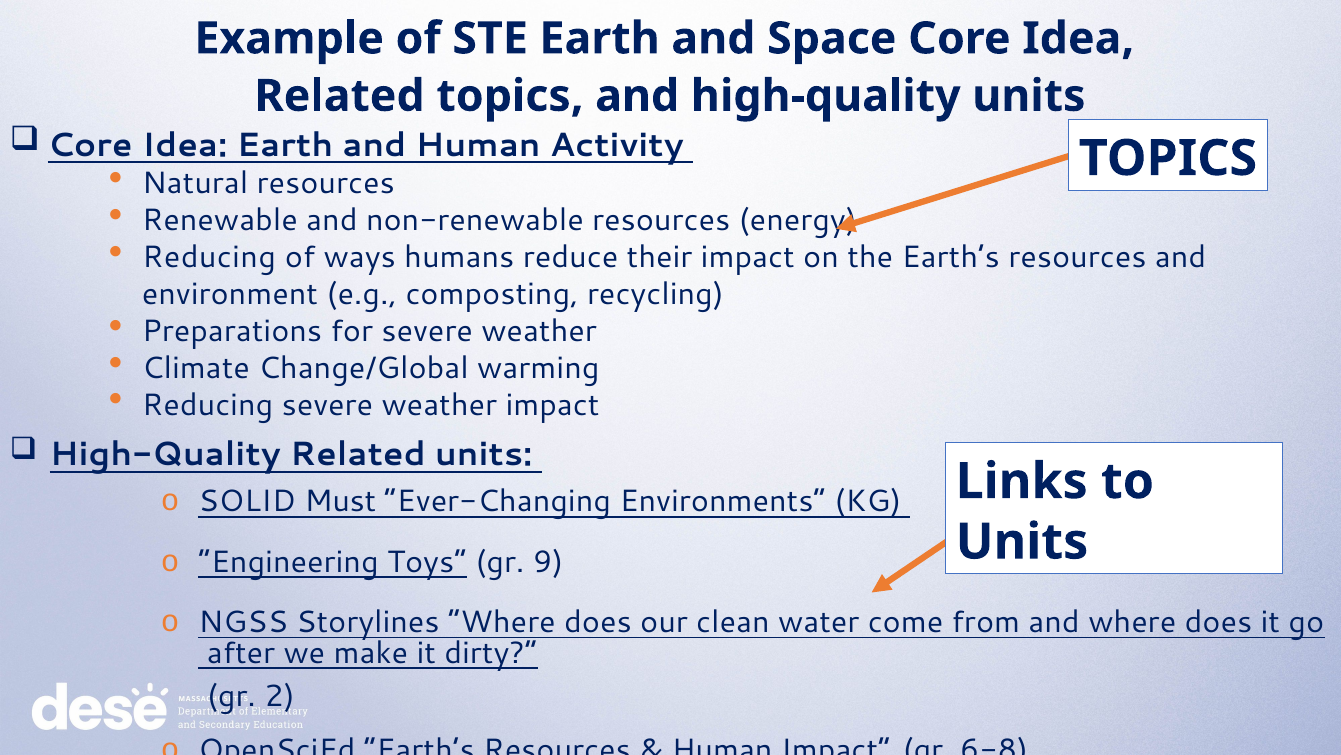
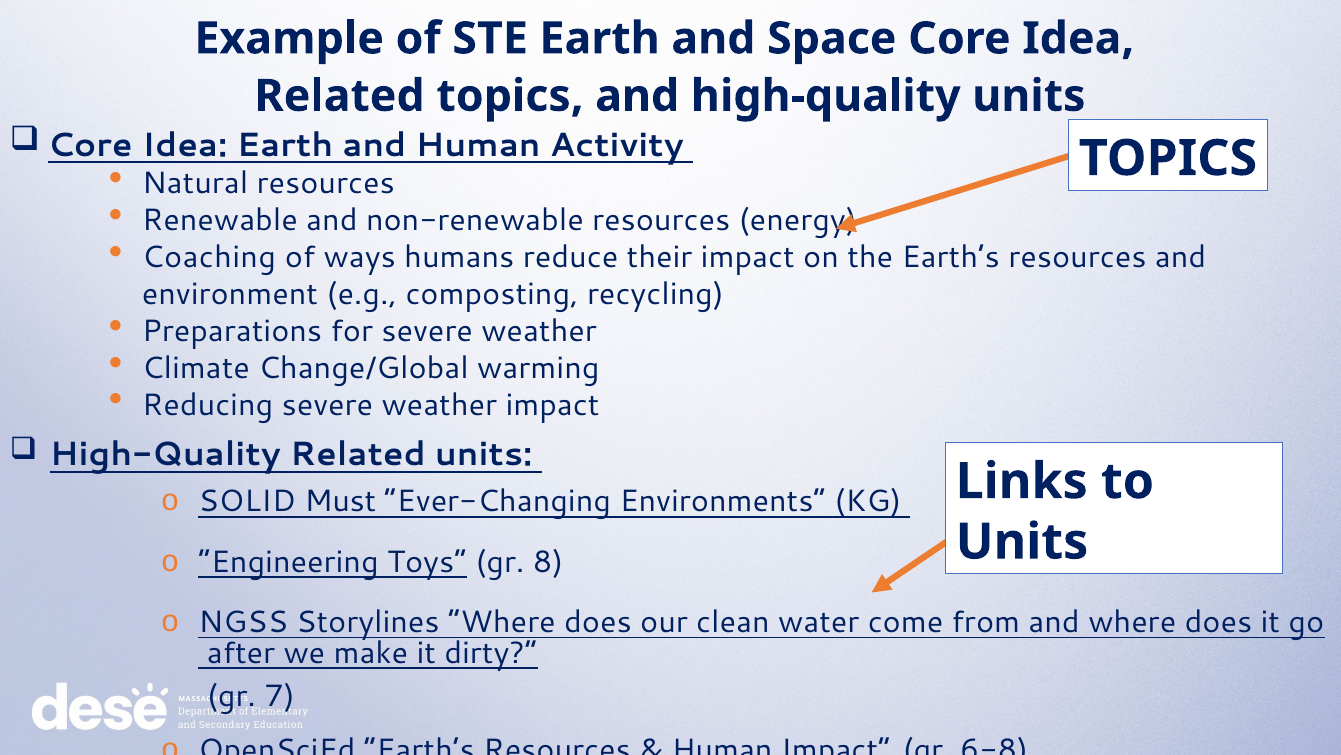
Reducing: Reducing -> Coaching (209, 257)
9: 9 -> 8 (548, 561)
2: 2 -> 7 (280, 696)
